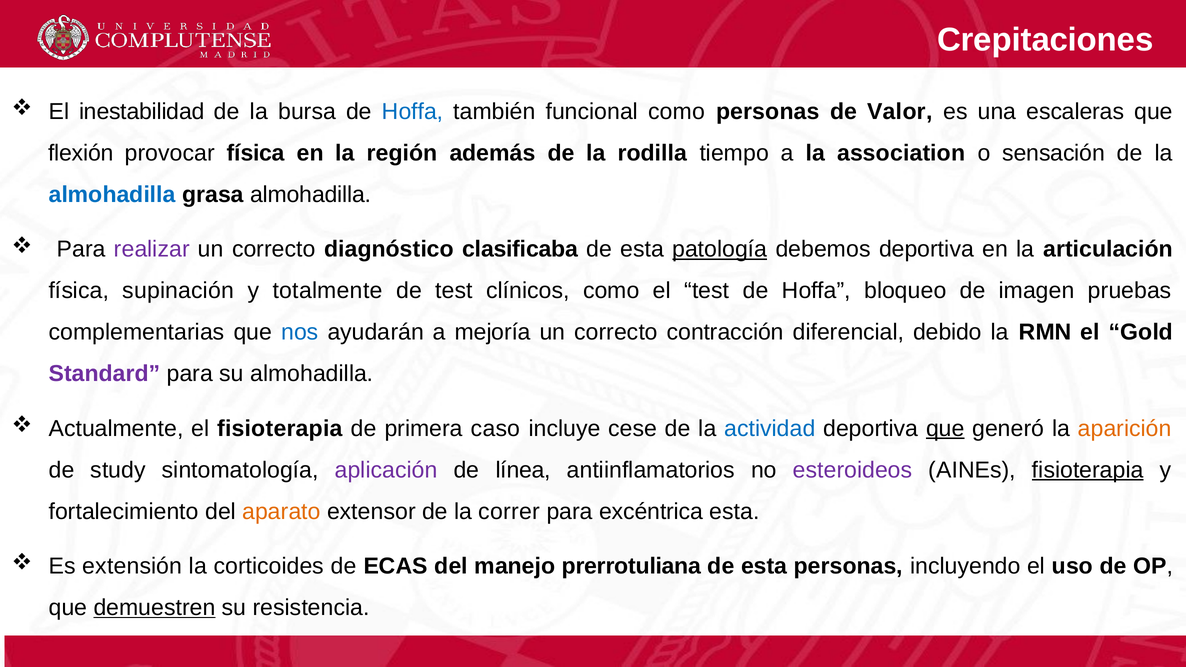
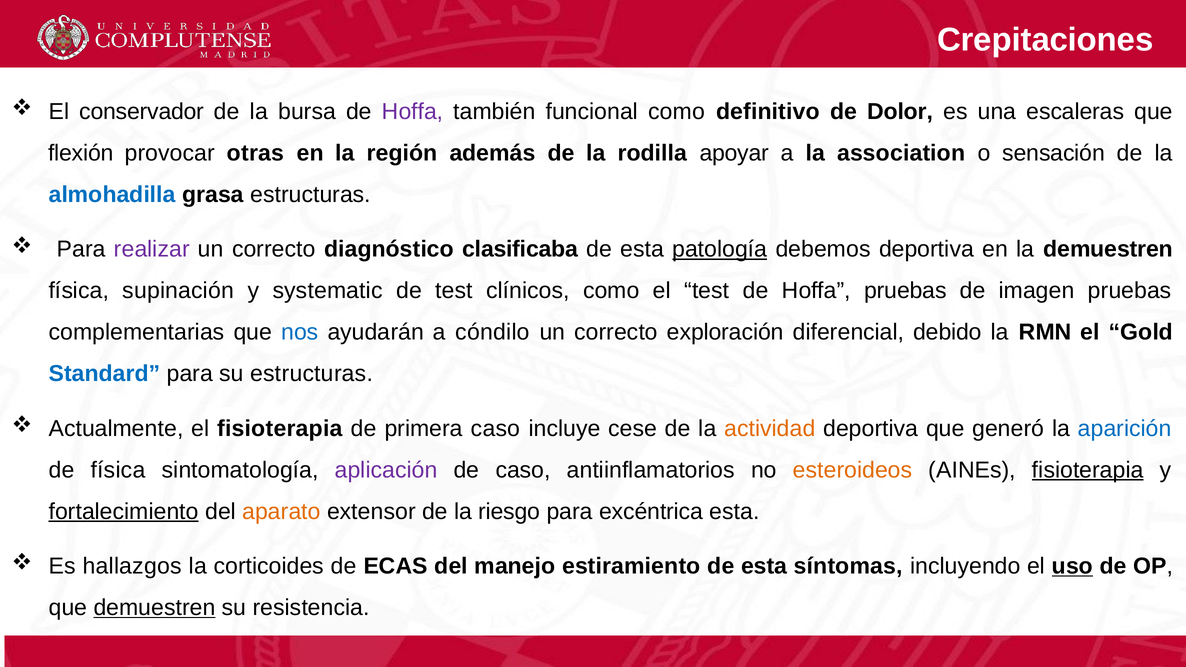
inestabilidad: inestabilidad -> conservador (142, 112)
Hoffa colour: blue -> purple (413, 112)
como personas: personas -> definitivo (768, 112)
Valor: Valor -> Dolor (900, 112)
provocar física: física -> otras (256, 153)
tiempo: tiempo -> apoyar (734, 153)
grasa almohadilla: almohadilla -> estructuras (311, 195)
la articulación: articulación -> demuestren (1108, 249)
totalmente: totalmente -> systematic (328, 291)
Hoffa bloqueo: bloqueo -> pruebas (905, 291)
mejoría: mejoría -> cóndilo (493, 332)
contracción: contracción -> exploración (725, 332)
Standard colour: purple -> blue (105, 374)
su almohadilla: almohadilla -> estructuras (312, 374)
actividad colour: blue -> orange (770, 429)
que underline: present -> none (945, 429)
aparición colour: orange -> blue (1125, 429)
de study: study -> física (118, 470)
de línea: línea -> caso (523, 470)
esteroideos colour: purple -> orange (853, 470)
fortalecimiento underline: none -> present (124, 512)
correr: correr -> riesgo (509, 512)
extensión: extensión -> hallazgos (132, 566)
prerrotuliana: prerrotuliana -> estiramiento (631, 566)
esta personas: personas -> síntomas (848, 566)
uso underline: none -> present (1072, 566)
